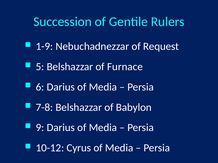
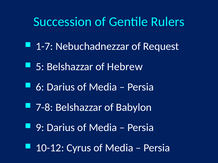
1-9: 1-9 -> 1-7 (44, 47)
Furnace: Furnace -> Hebrew (125, 67)
